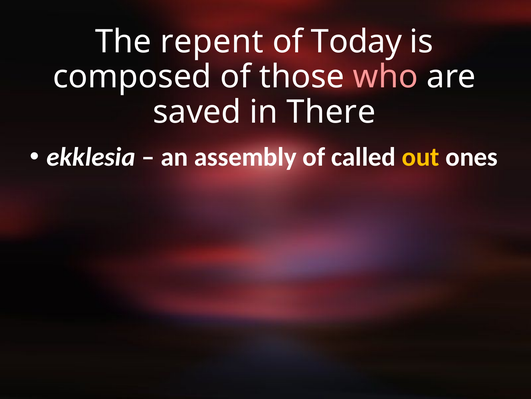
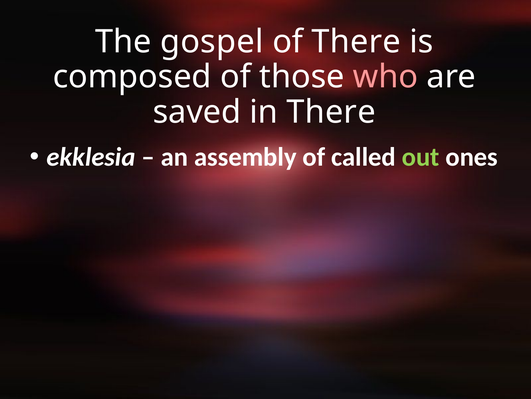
repent: repent -> gospel (212, 42)
of Today: Today -> There (356, 42)
out colour: yellow -> light green (421, 157)
